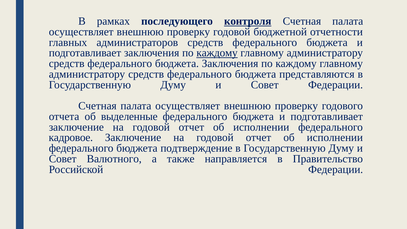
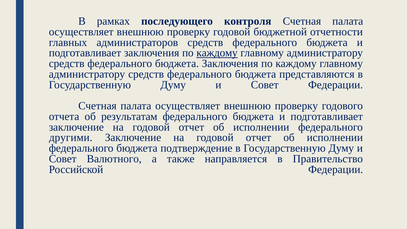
контроля underline: present -> none (248, 21)
выделенные: выделенные -> результатам (129, 116)
кадровое: кадровое -> другими (71, 138)
